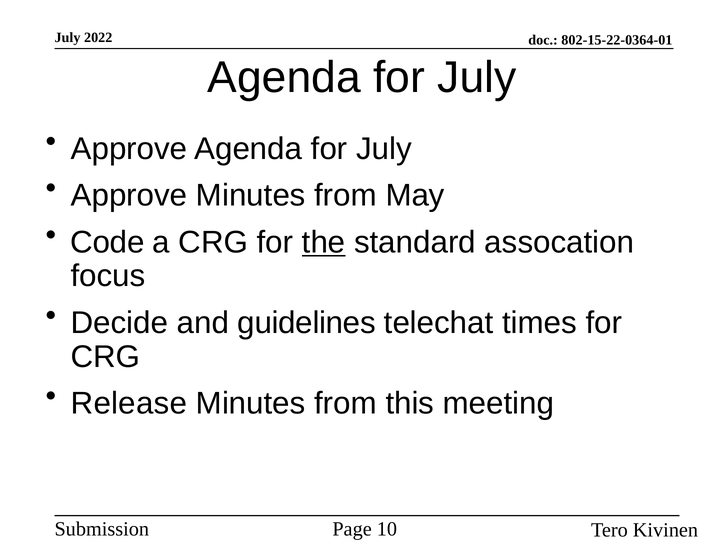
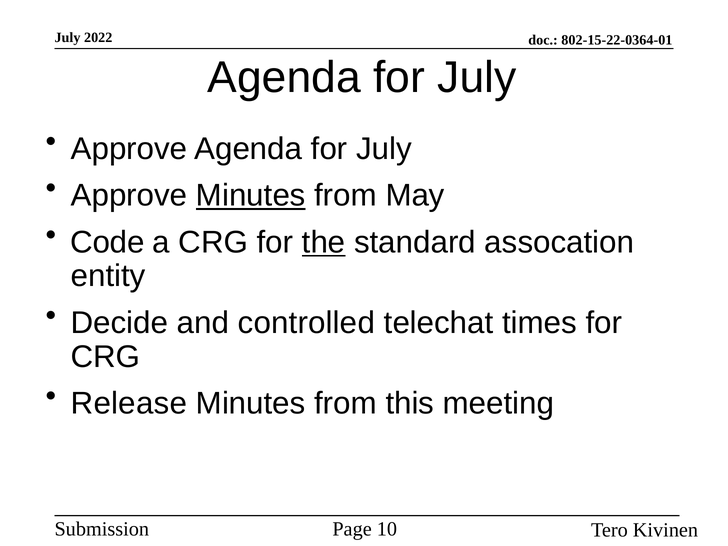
Minutes underline: none -> present (251, 195)
focus: focus -> entity (108, 276)
guidelines: guidelines -> controlled (306, 323)
